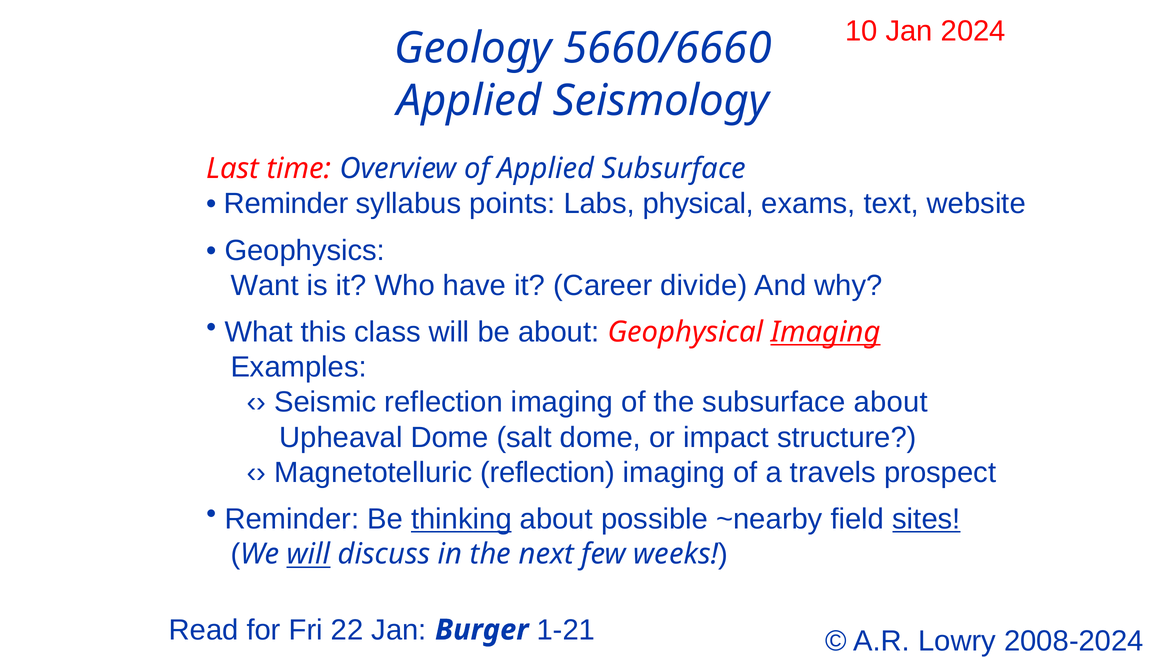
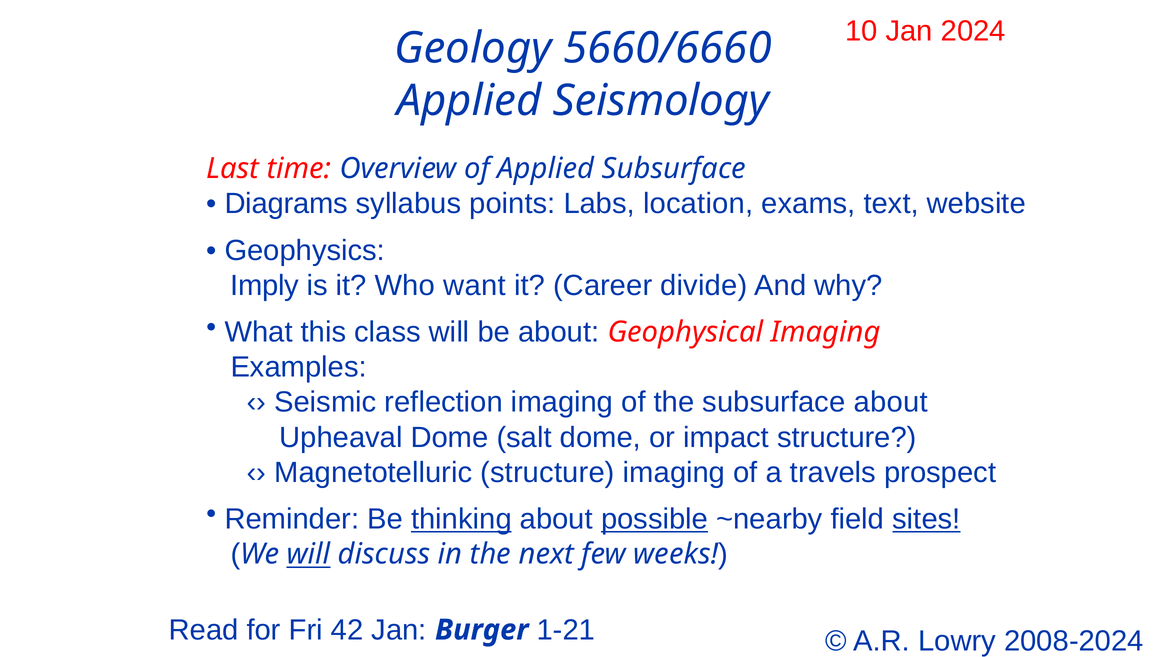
Reminder: Reminder -> Diagrams (286, 204)
physical: physical -> location (698, 204)
Want: Want -> Imply (265, 286)
have: have -> want (474, 286)
Imaging underline: present -> none (826, 332)
Magnetotelluric reflection: reflection -> structure (547, 472)
possible underline: none -> present (655, 519)
22: 22 -> 42 (347, 630)
